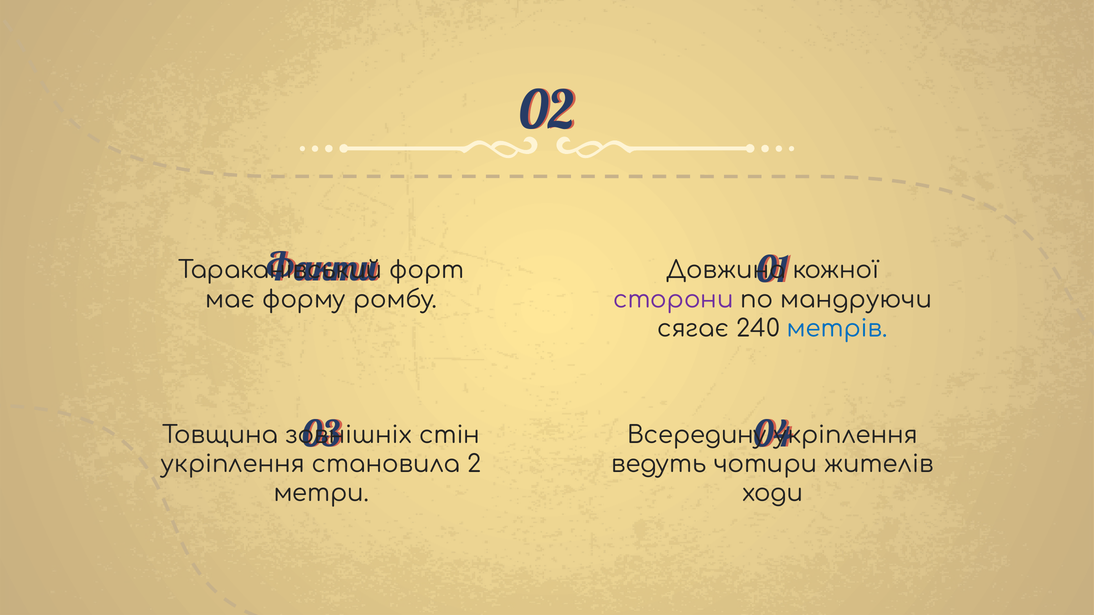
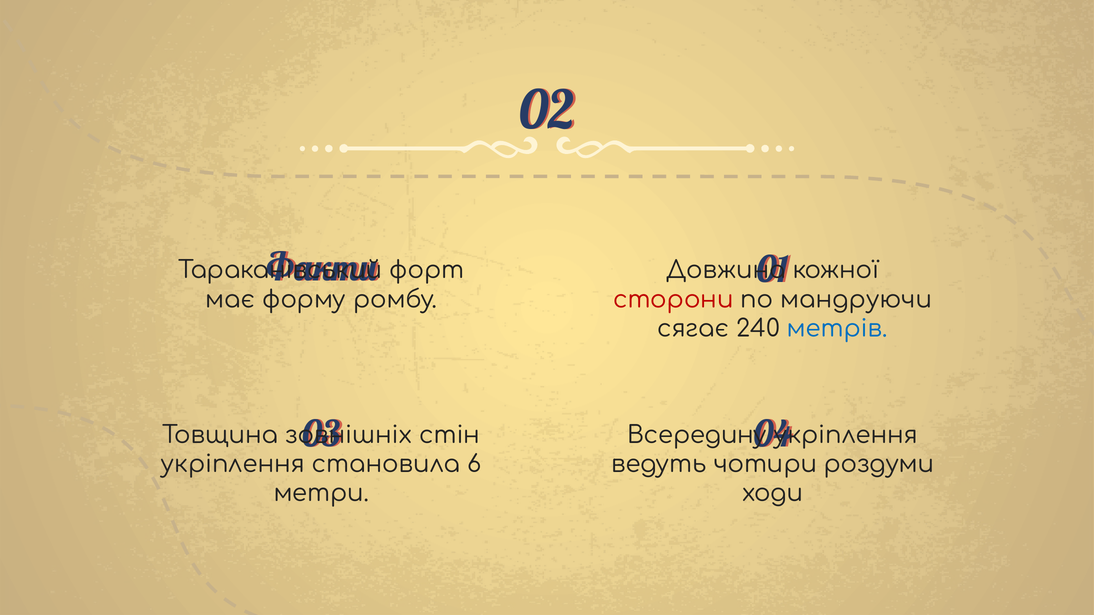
сторони colour: purple -> red (673, 300)
2: 2 -> 6 (474, 464)
жителів: жителів -> роздуми (879, 464)
